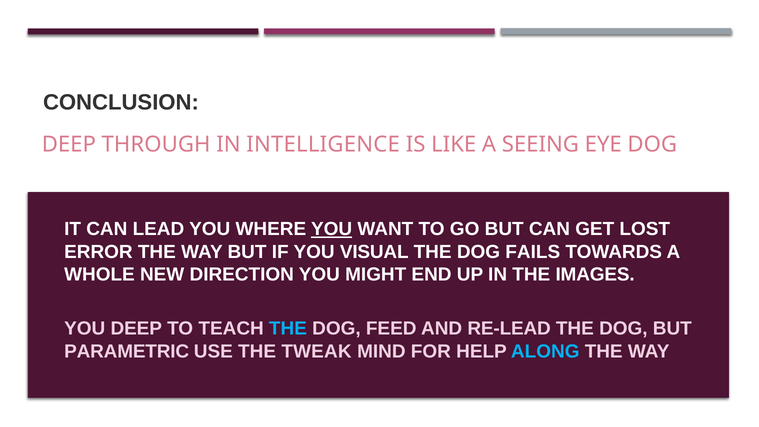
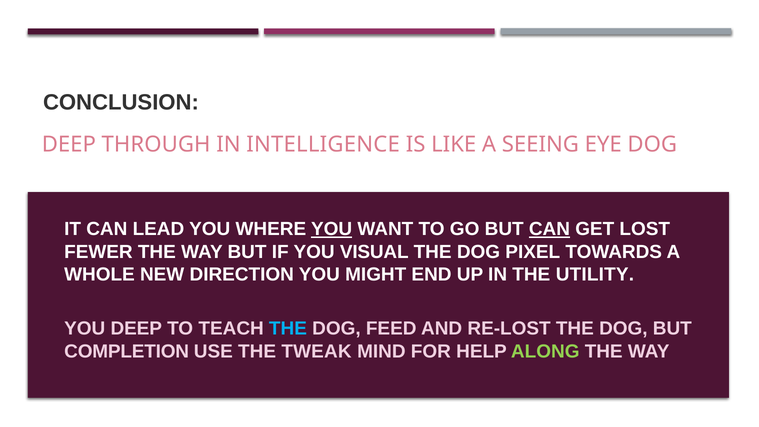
CAN underline: none -> present (549, 229)
ERROR: ERROR -> FEWER (98, 252)
FAILS: FAILS -> PIXEL (533, 252)
IMAGES: IMAGES -> UTILITY (595, 275)
RE-LEAD: RE-LEAD -> RE-LOST (509, 329)
PARAMETRIC: PARAMETRIC -> COMPLETION (127, 351)
ALONG colour: light blue -> light green (545, 351)
